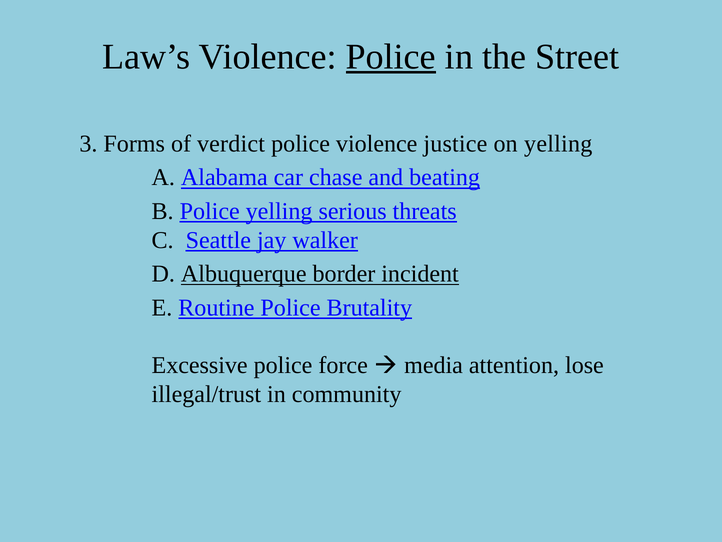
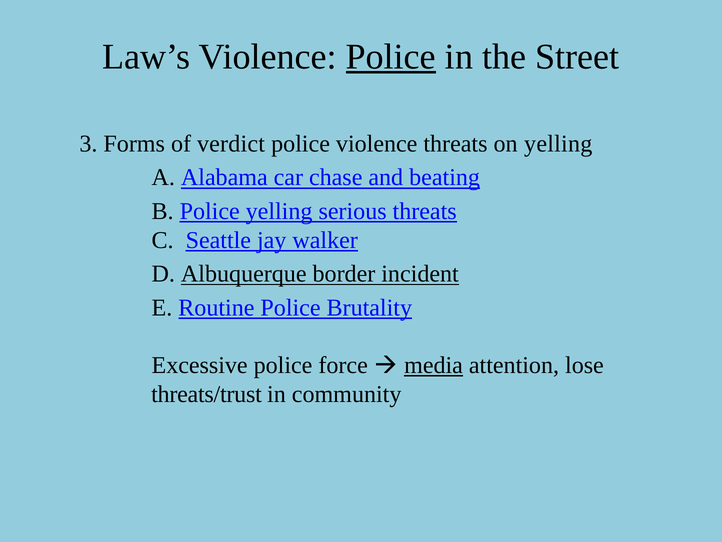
violence justice: justice -> threats (455, 144)
media underline: none -> present (434, 365)
illegal/trust: illegal/trust -> threats/trust (206, 394)
